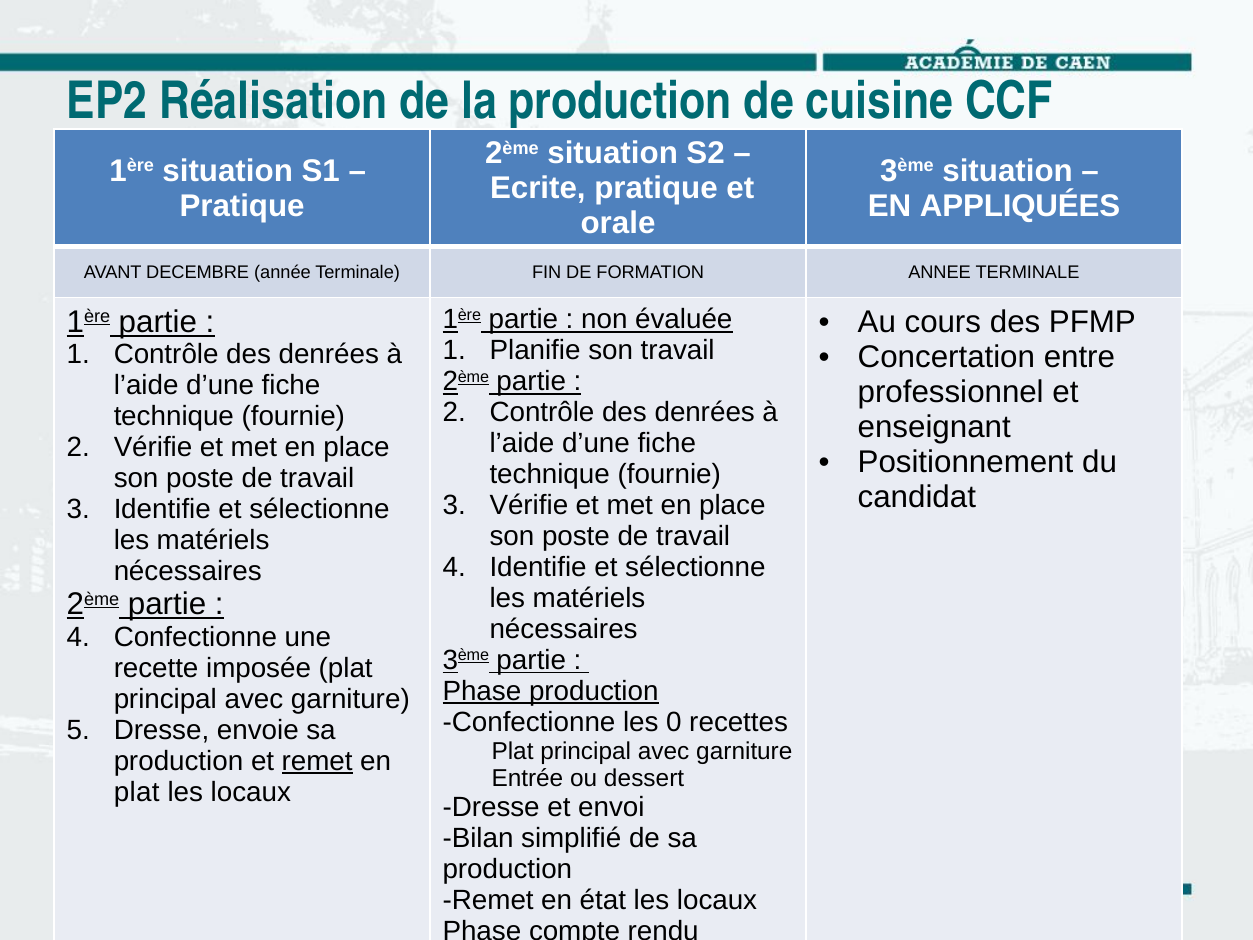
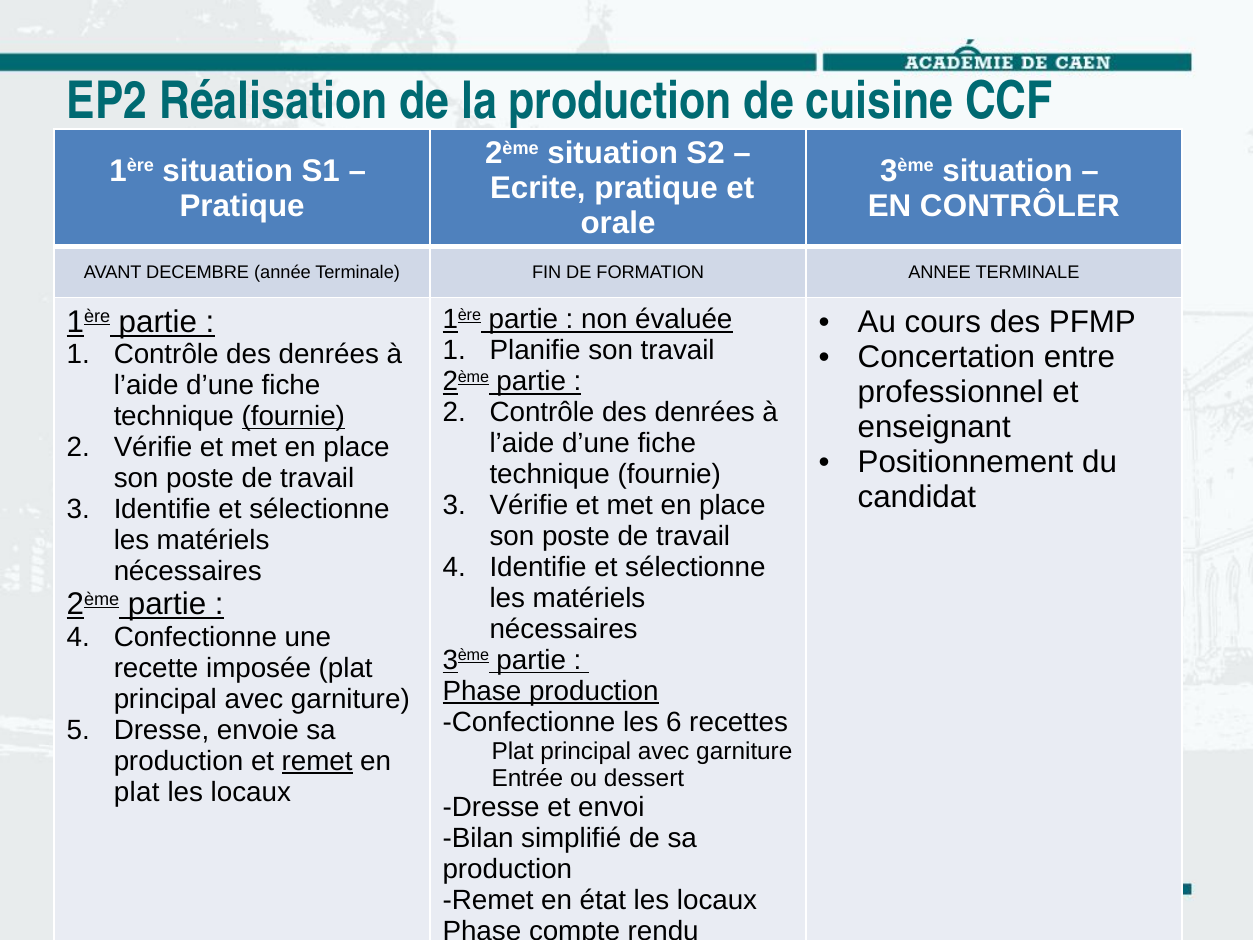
APPLIQUÉES: APPLIQUÉES -> CONTRÔLER (1020, 206)
fournie underline: none -> present (293, 416)
0: 0 -> 6 (674, 722)
